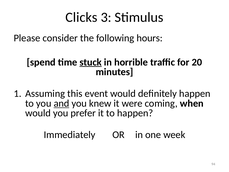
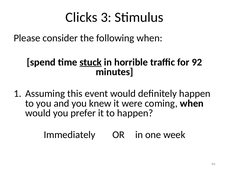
following hours: hours -> when (150, 38)
20: 20 -> 92 (197, 62)
and underline: present -> none (61, 103)
